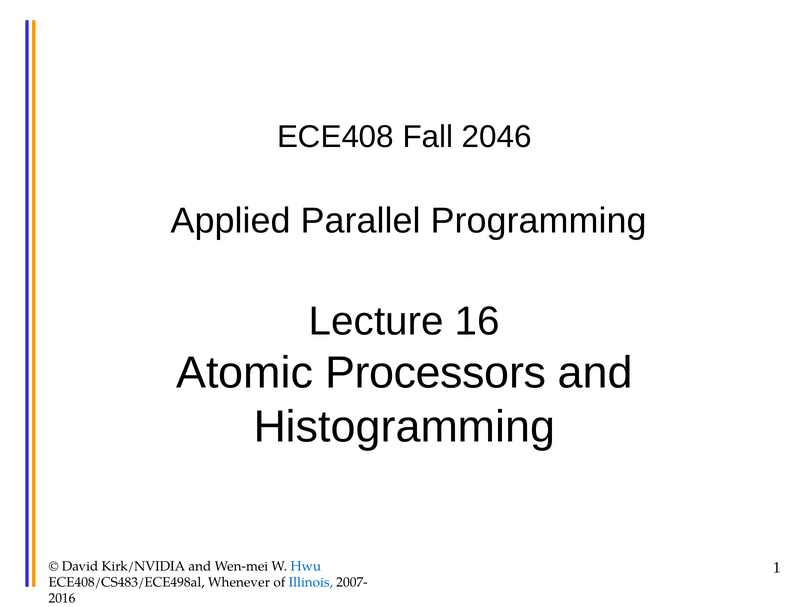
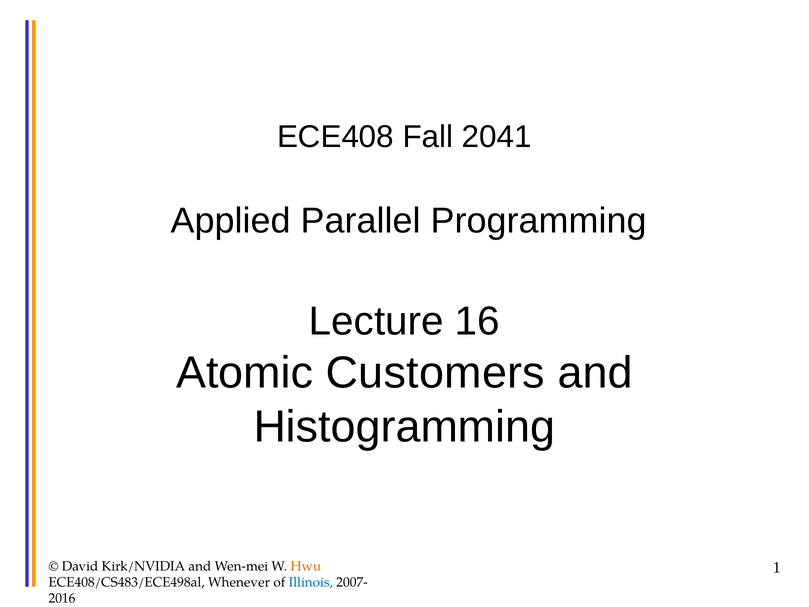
2046: 2046 -> 2041 (497, 137)
Processors: Processors -> Customers (435, 373)
Hwu colour: blue -> orange (306, 566)
